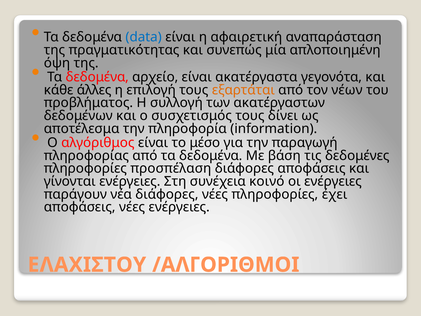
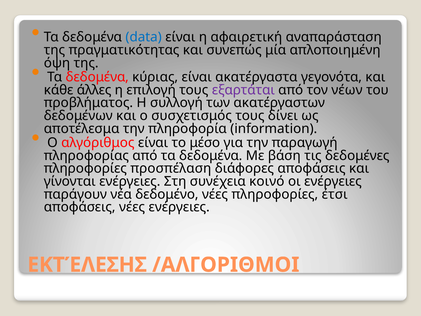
αρχείο: αρχείο -> κύριας (155, 77)
εξαρτάται colour: orange -> purple (243, 90)
νέα διάφορες: διάφορες -> δεδομένο (167, 194)
έχει: έχει -> έτσι (335, 194)
ΕΛΑΧΙΣΤΟΥ: ΕΛΑΧΙΣΤΟΥ -> ΕΚΤΈΛΕΣΗΣ (87, 265)
